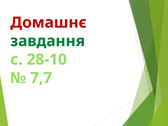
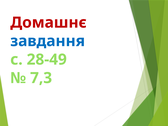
завдання colour: green -> blue (48, 41)
28-10: 28-10 -> 28-49 (47, 60)
7,7: 7,7 -> 7,3 (41, 78)
